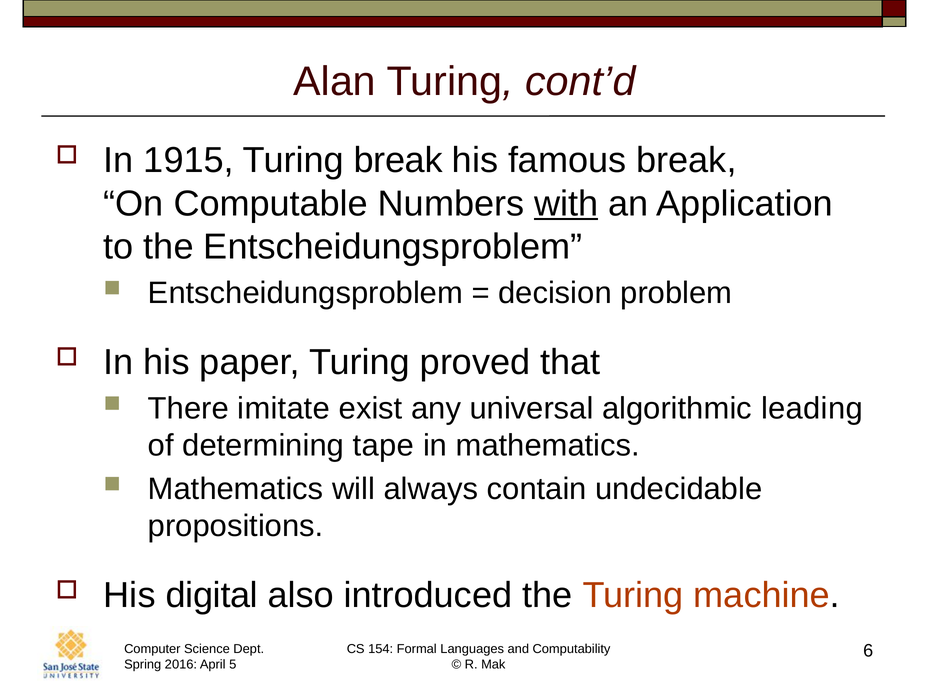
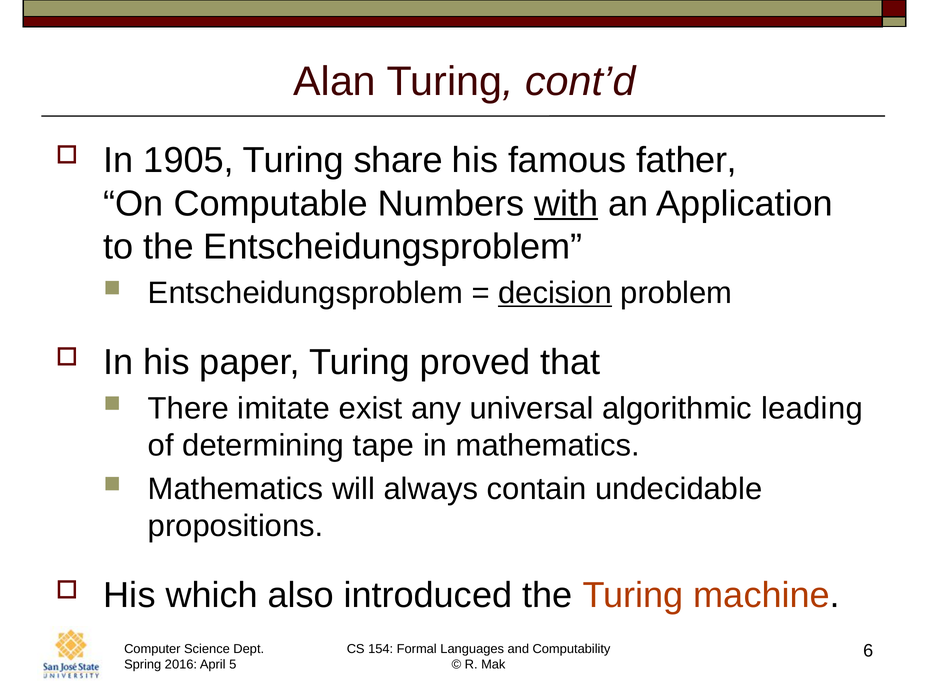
1915: 1915 -> 1905 (189, 160)
Turing break: break -> share (398, 160)
famous break: break -> father (687, 160)
decision underline: none -> present (555, 293)
digital: digital -> which (212, 596)
